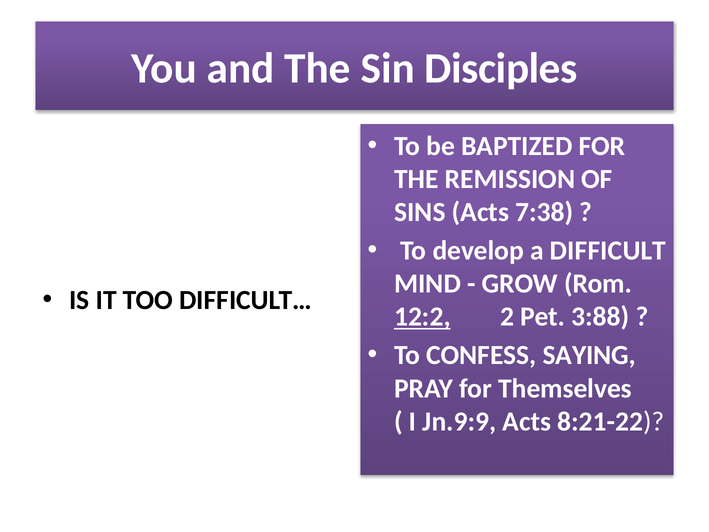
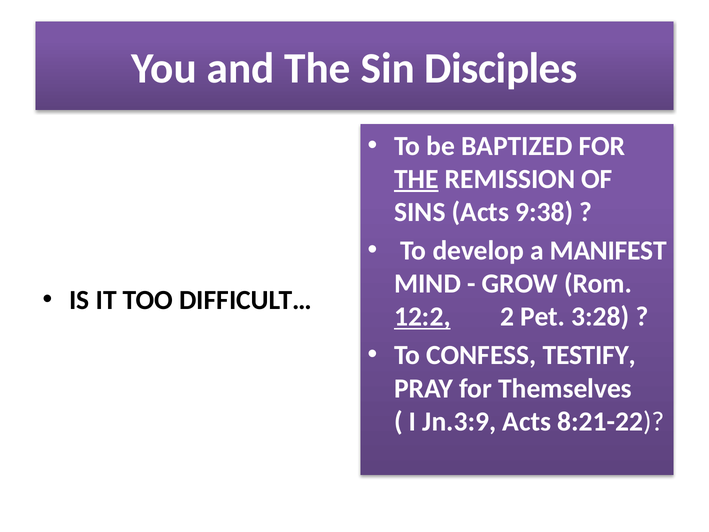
THE underline: none -> present (416, 179)
7:38: 7:38 -> 9:38 (544, 212)
DIFFICULT: DIFFICULT -> MANIFEST (608, 251)
3:88: 3:88 -> 3:28 (600, 317)
SAYING: SAYING -> TESTIFY (589, 355)
Jn.9:9: Jn.9:9 -> Jn.3:9 (459, 421)
